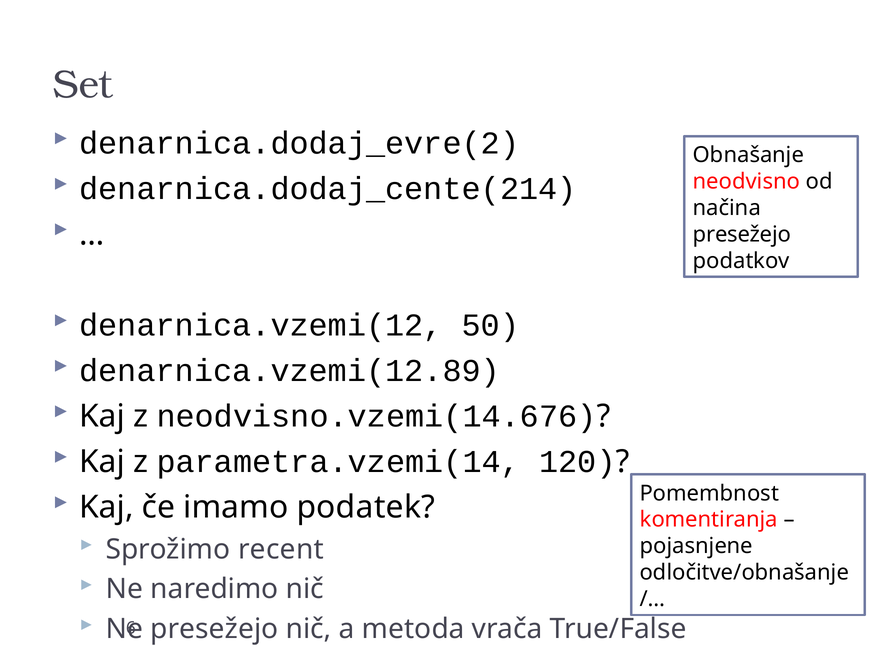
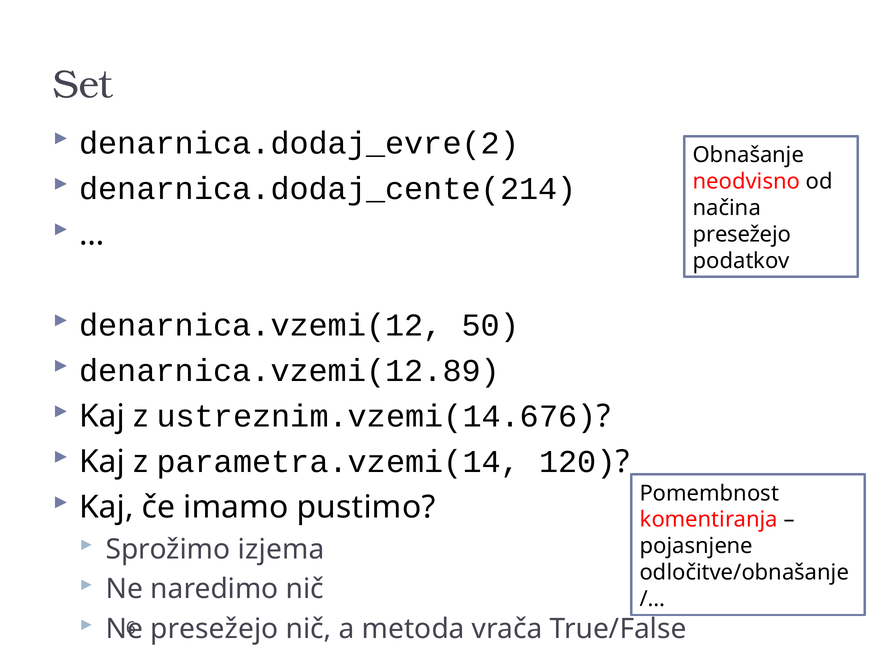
neodvisno.vzemi(14.676: neodvisno.vzemi(14.676 -> ustreznim.vzemi(14.676 (376, 417)
podatek: podatek -> pustimo (366, 508)
recent: recent -> izjema (281, 550)
